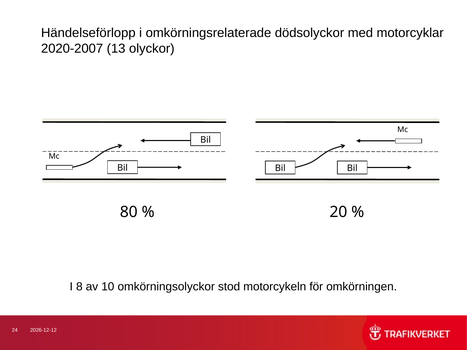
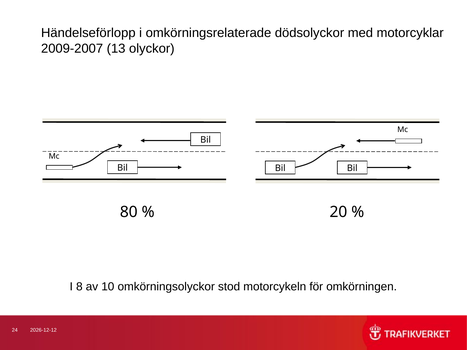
2020-2007: 2020-2007 -> 2009-2007 (72, 48)
